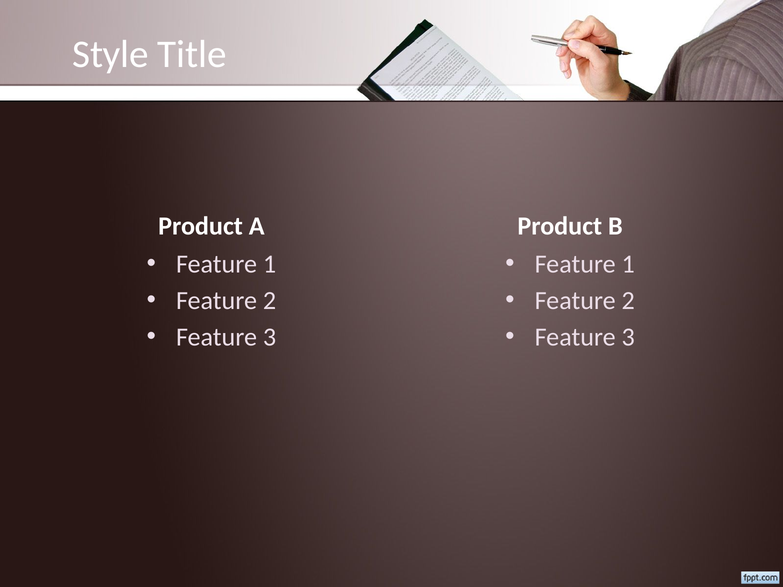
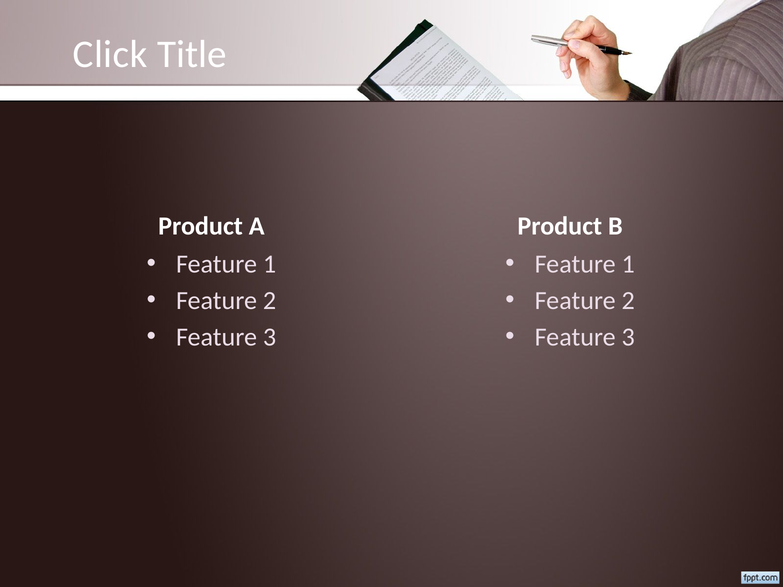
Style: Style -> Click (110, 54)
